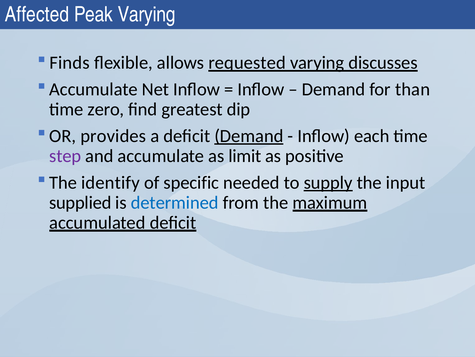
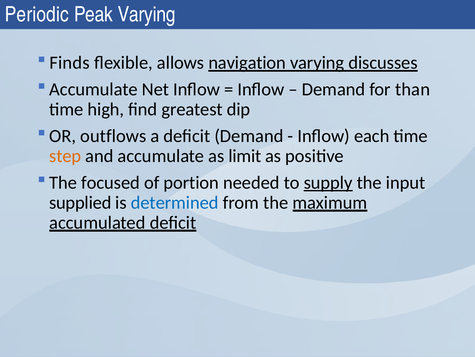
Affected: Affected -> Periodic (37, 14)
requested: requested -> navigation (247, 63)
zero: zero -> high (106, 109)
provides: provides -> outflows (113, 136)
Demand underline: present -> none (249, 136)
step colour: purple -> orange (65, 156)
identify: identify -> focused (111, 182)
specific: specific -> portion (191, 182)
